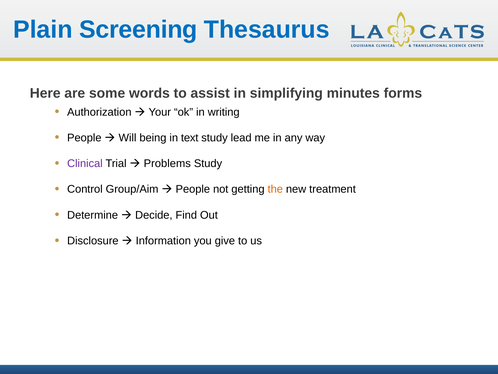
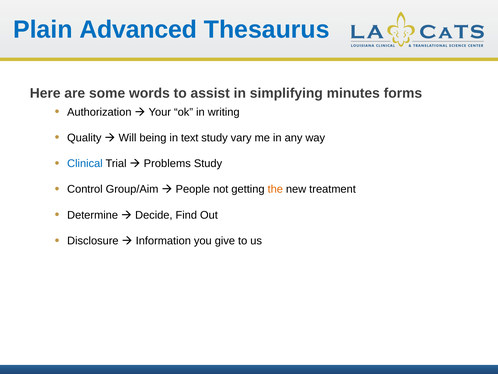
Screening: Screening -> Advanced (138, 30)
People: People -> Quality (84, 138)
lead: lead -> vary (241, 138)
Clinical colour: purple -> blue (85, 163)
